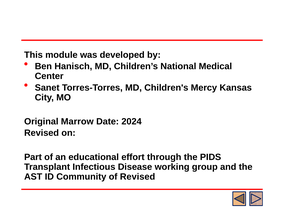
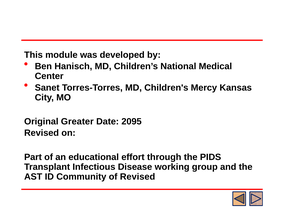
Marrow: Marrow -> Greater (77, 121)
2024: 2024 -> 2095 (132, 121)
